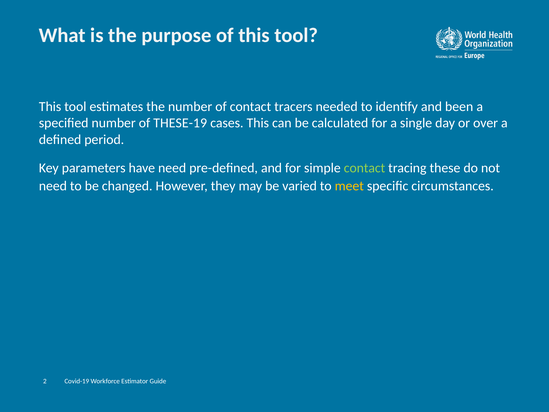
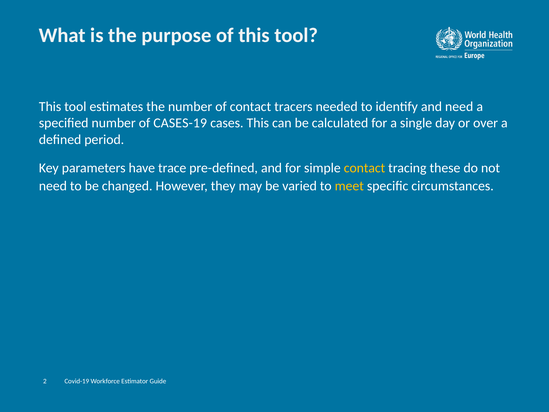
and been: been -> need (459, 106)
THESE-19: THESE-19 -> CASES-19 (180, 123)
have need: need -> trace (172, 168)
contact colour: light green -> yellow (364, 168)
